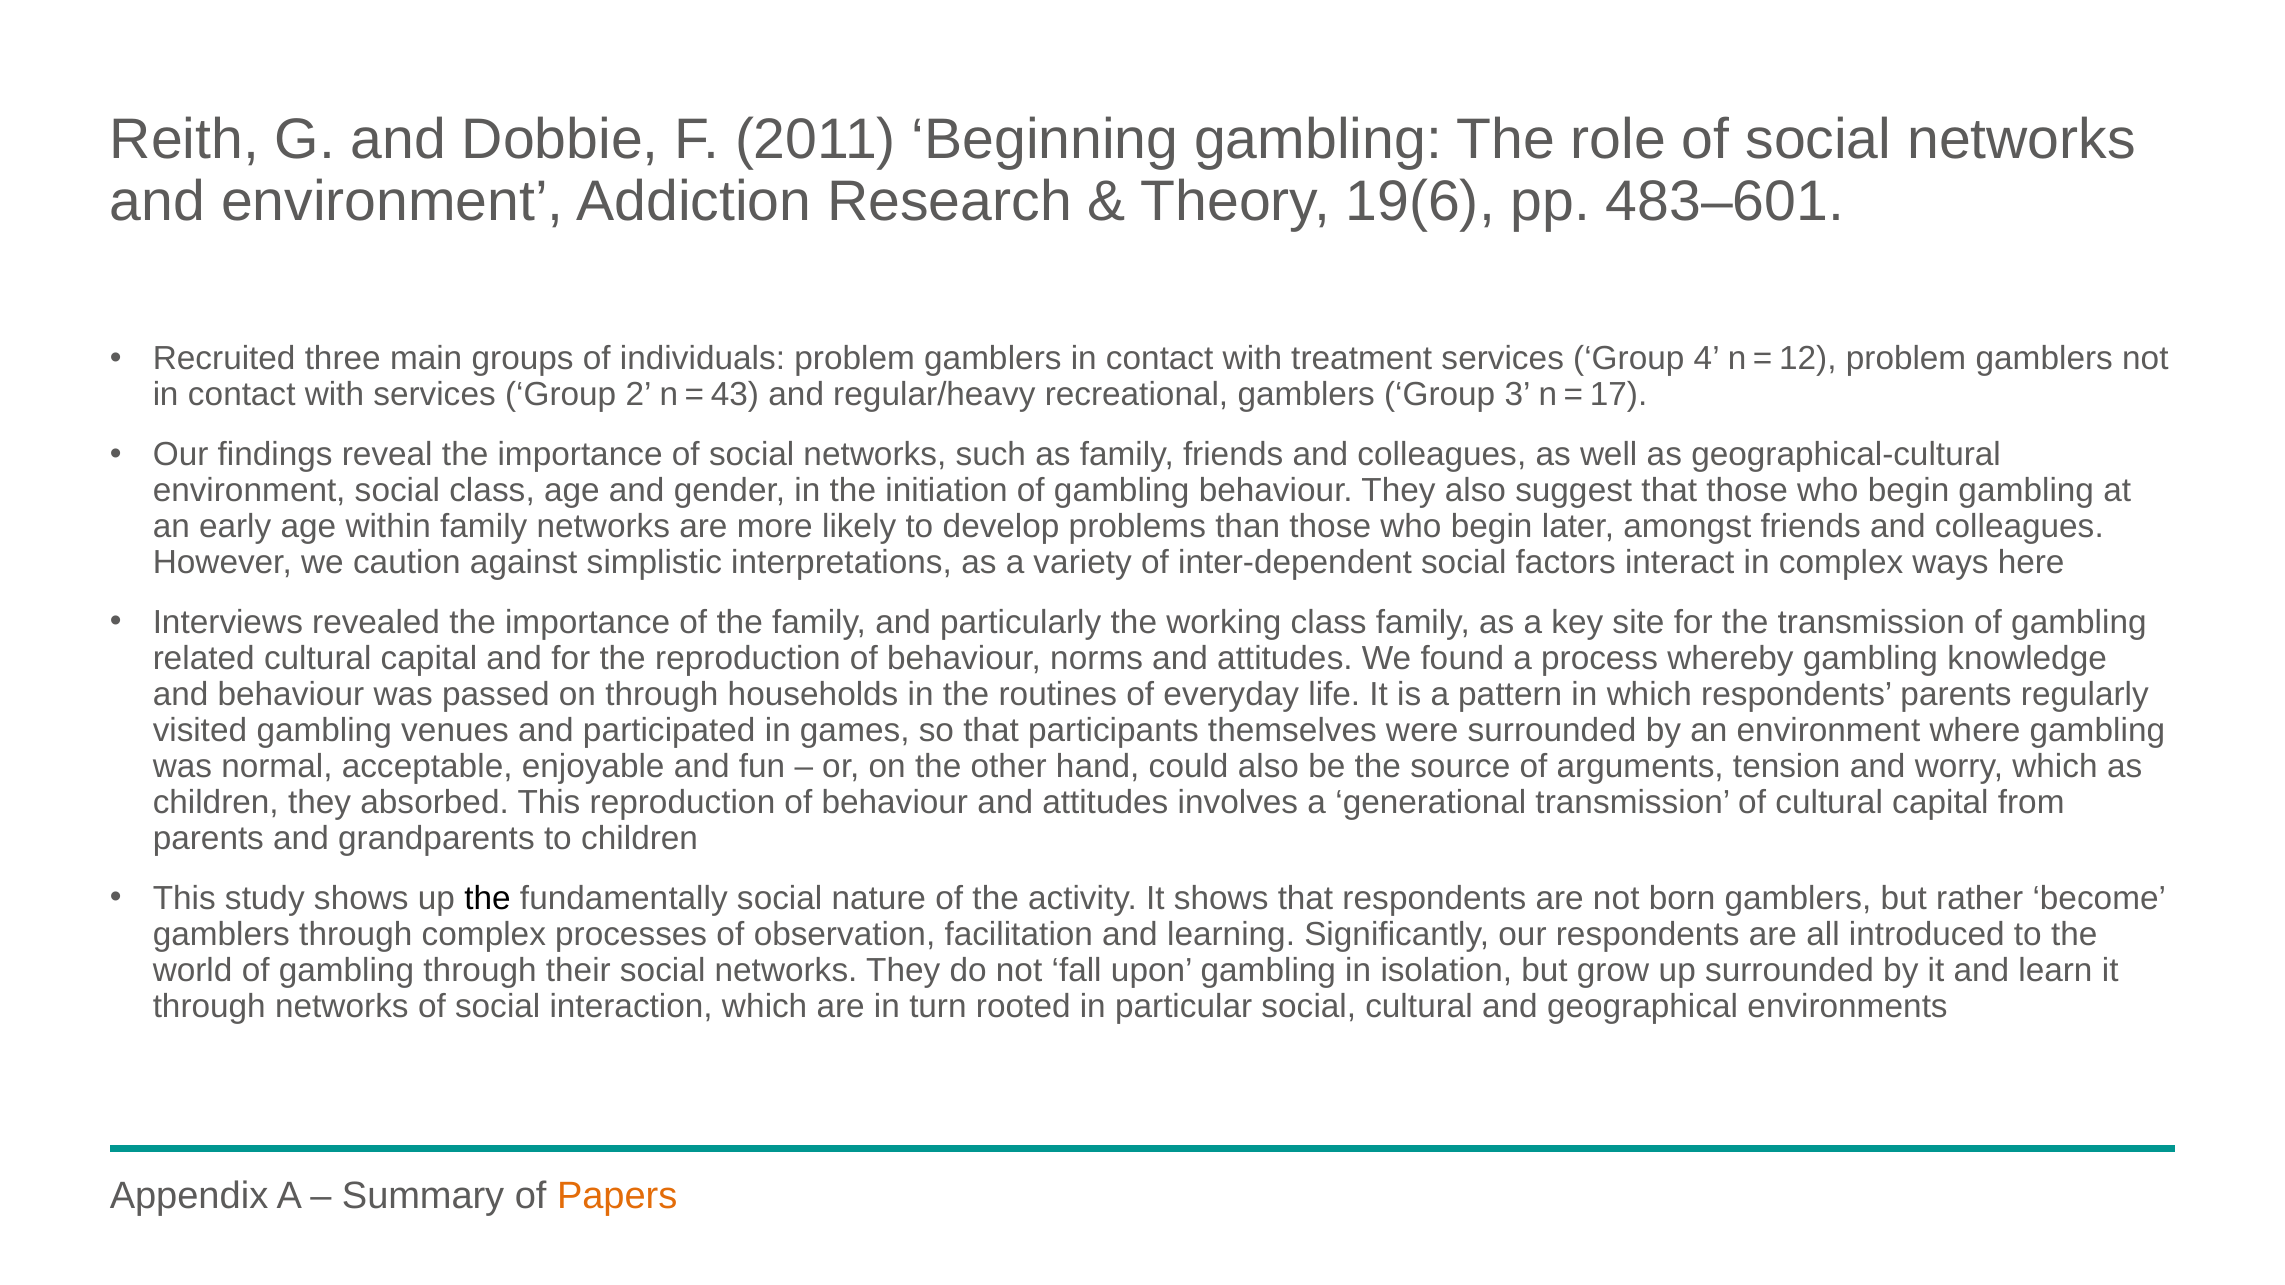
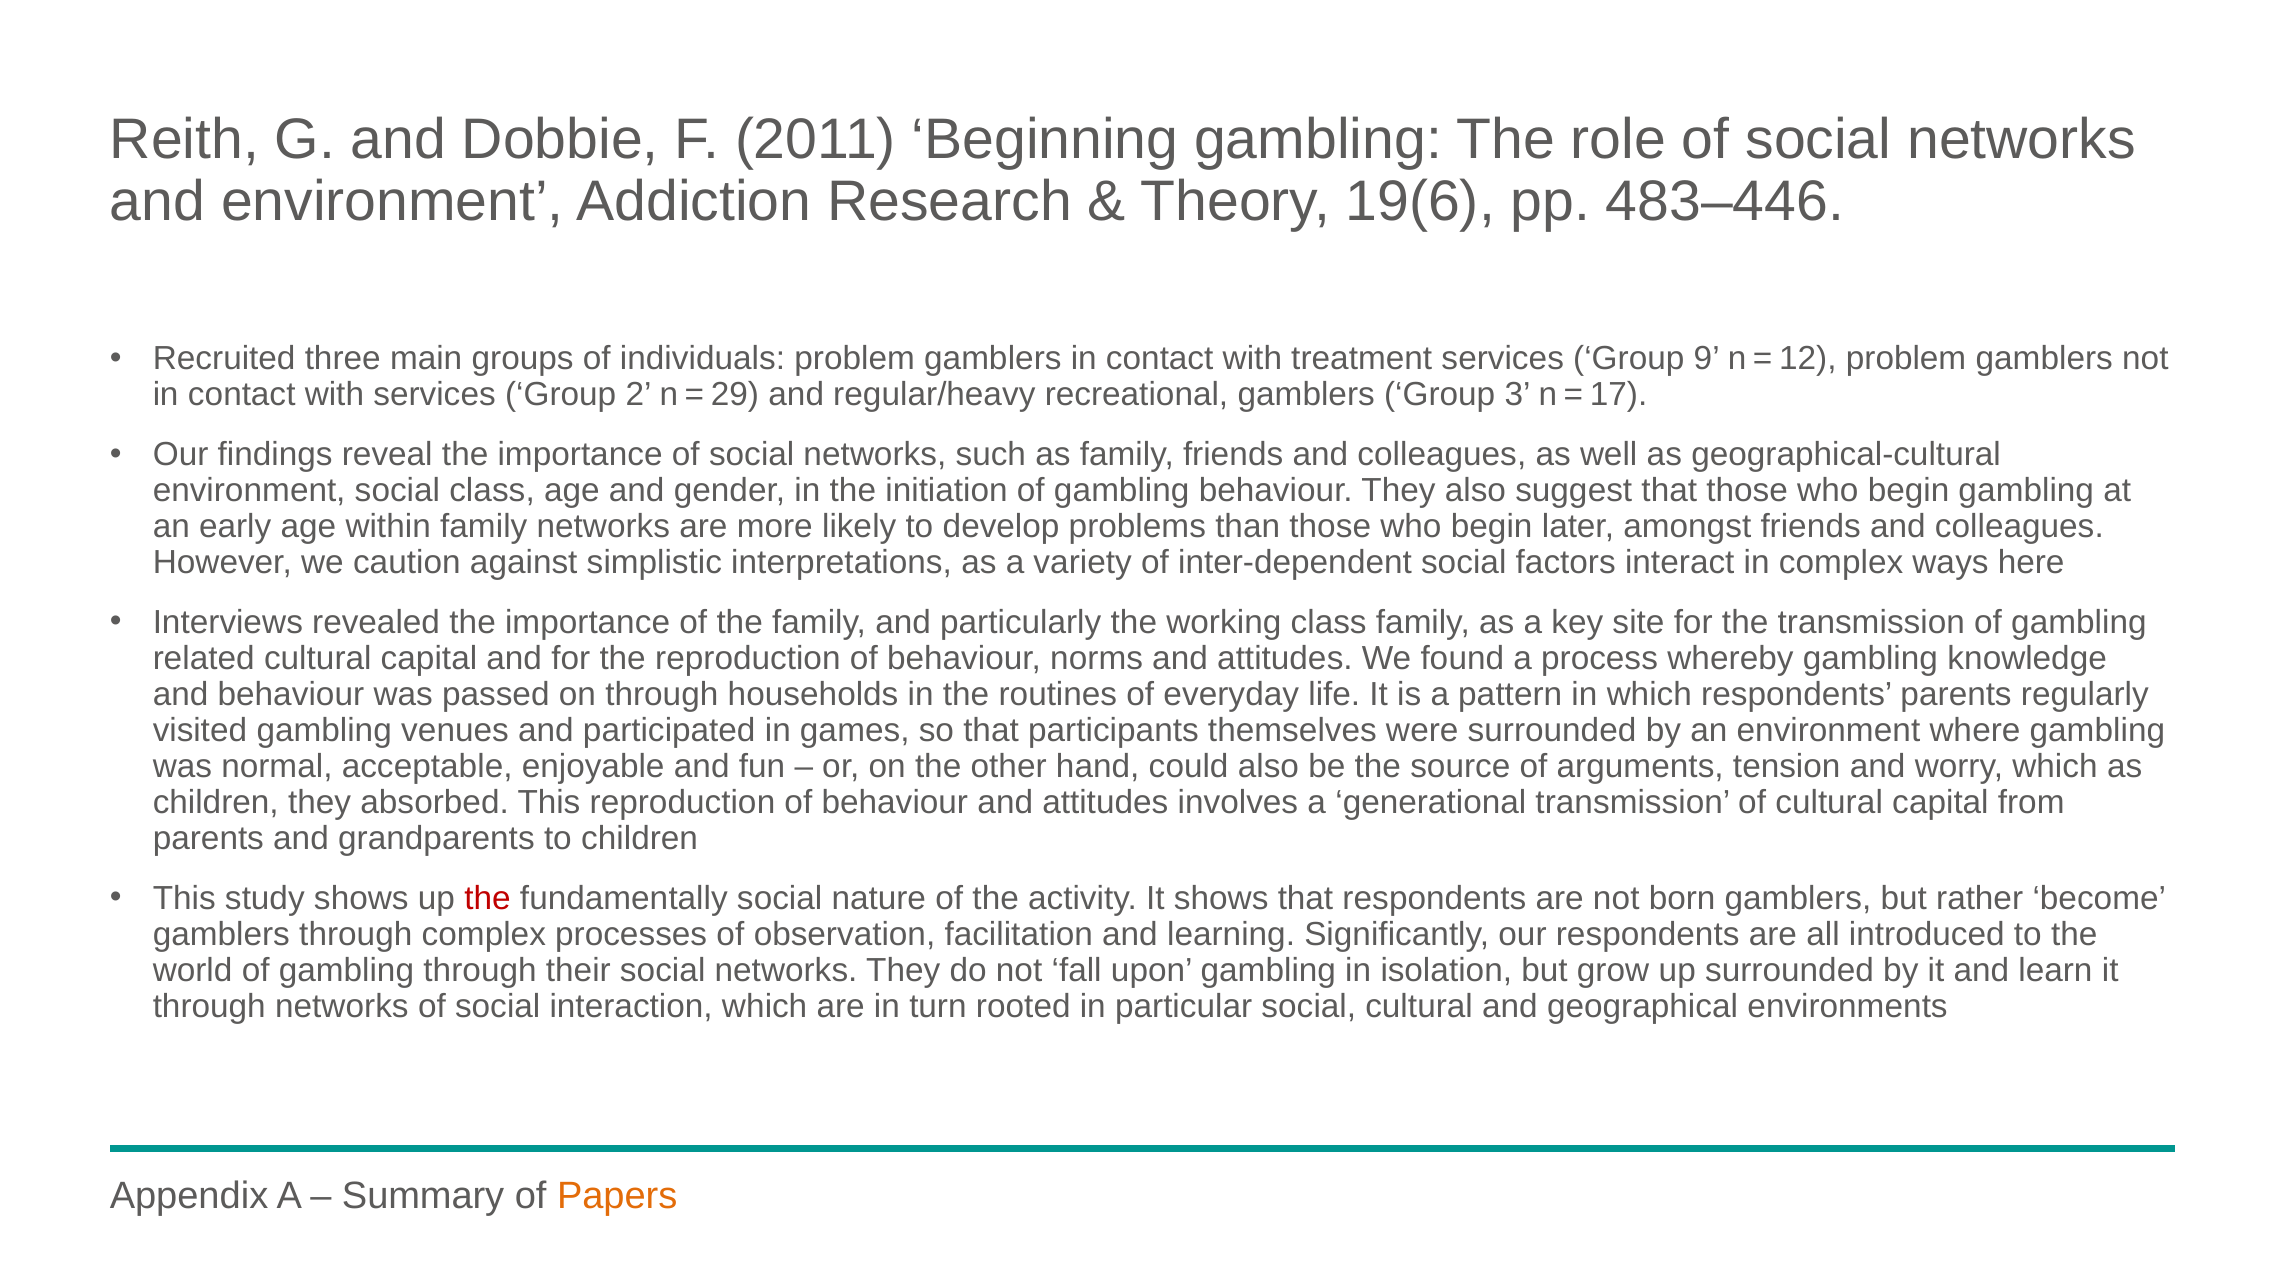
483–601: 483–601 -> 483–446 (1725, 201)
4: 4 -> 9 (1707, 358)
43: 43 -> 29 (735, 394)
the colour: black -> red (488, 898)
